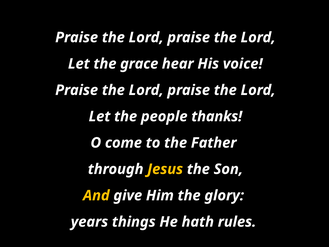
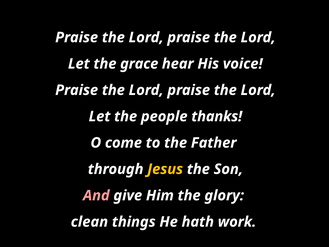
And colour: yellow -> pink (96, 195)
years: years -> clean (89, 222)
rules: rules -> work (237, 222)
